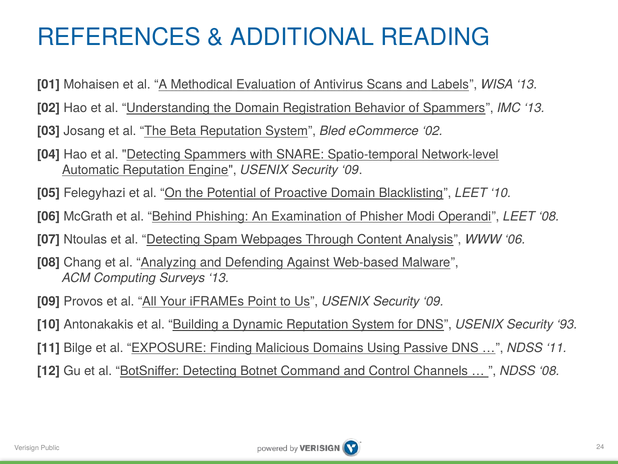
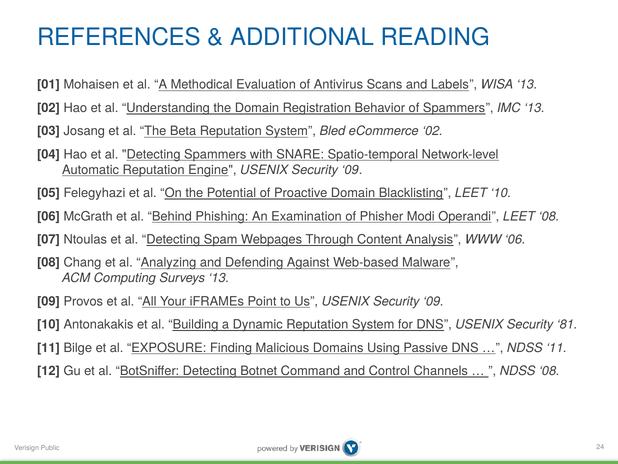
93: 93 -> 81 (567, 324)
